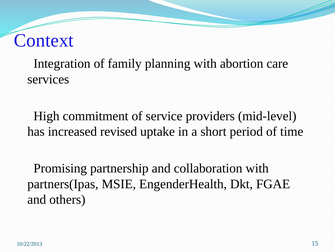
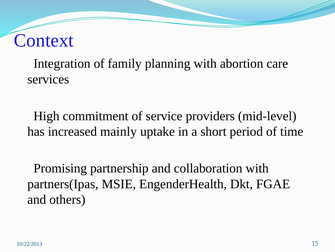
revised: revised -> mainly (119, 131)
